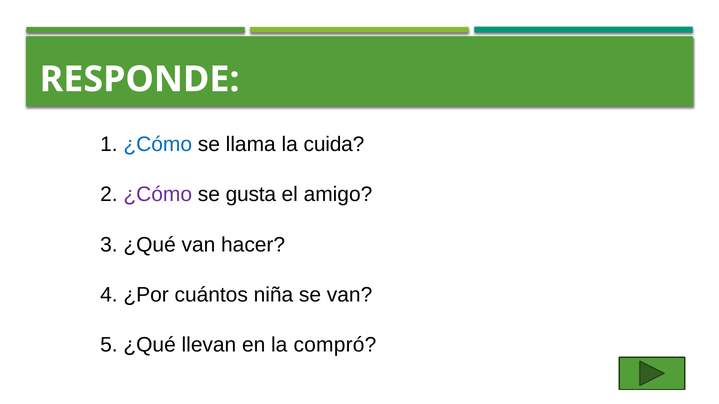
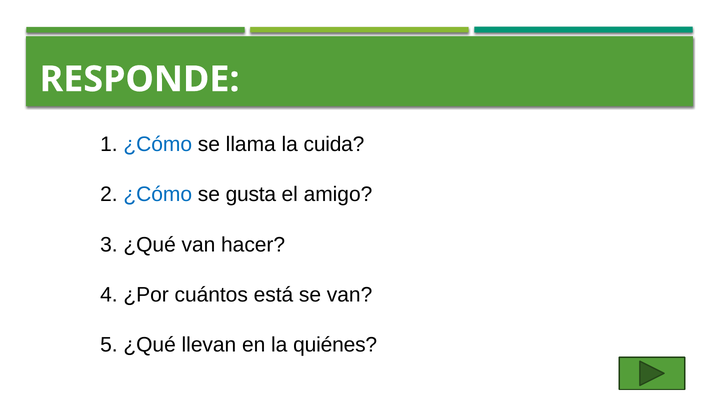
¿Cómo colour: purple -> blue (158, 195)
niña: niña -> está (273, 295)
compró: compró -> quiénes (335, 345)
